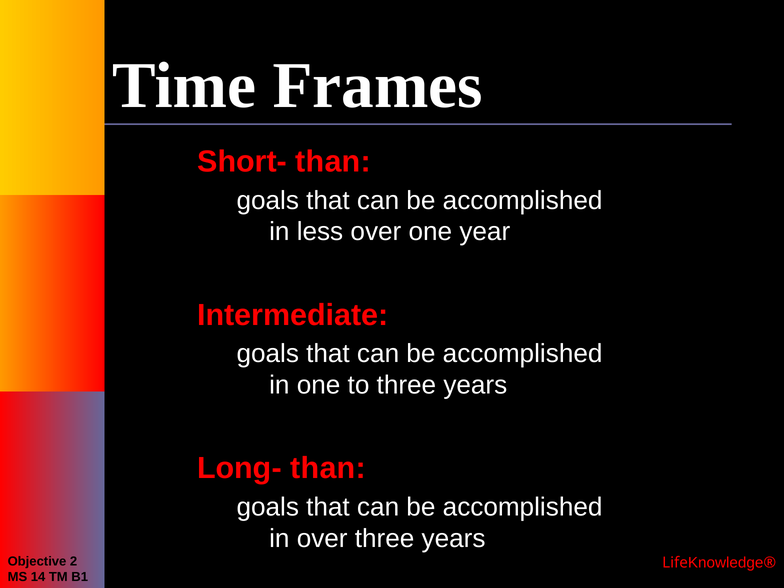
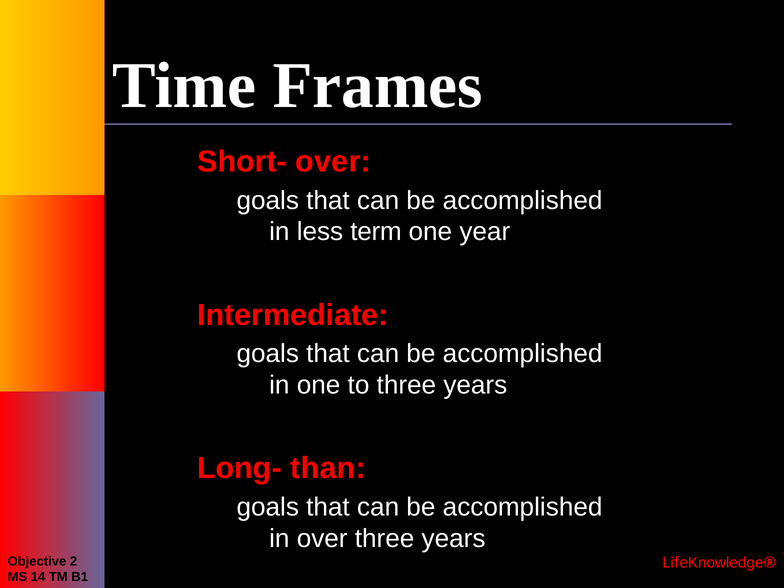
Short- than: than -> over (333, 162)
less over: over -> term (376, 232)
